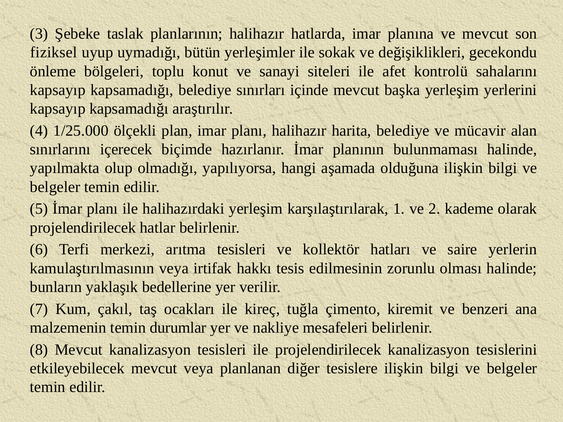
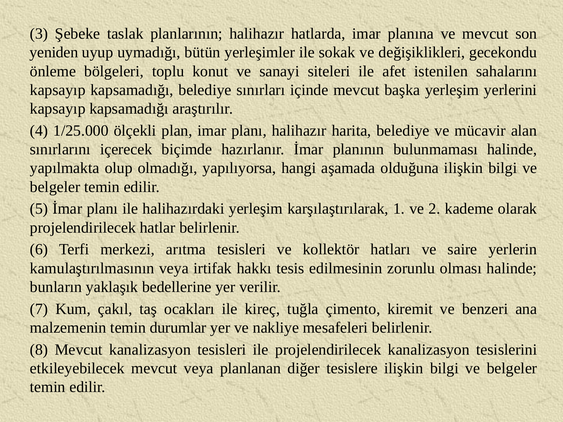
fiziksel: fiziksel -> yeniden (54, 52)
kontrolü: kontrolü -> istenilen (441, 71)
